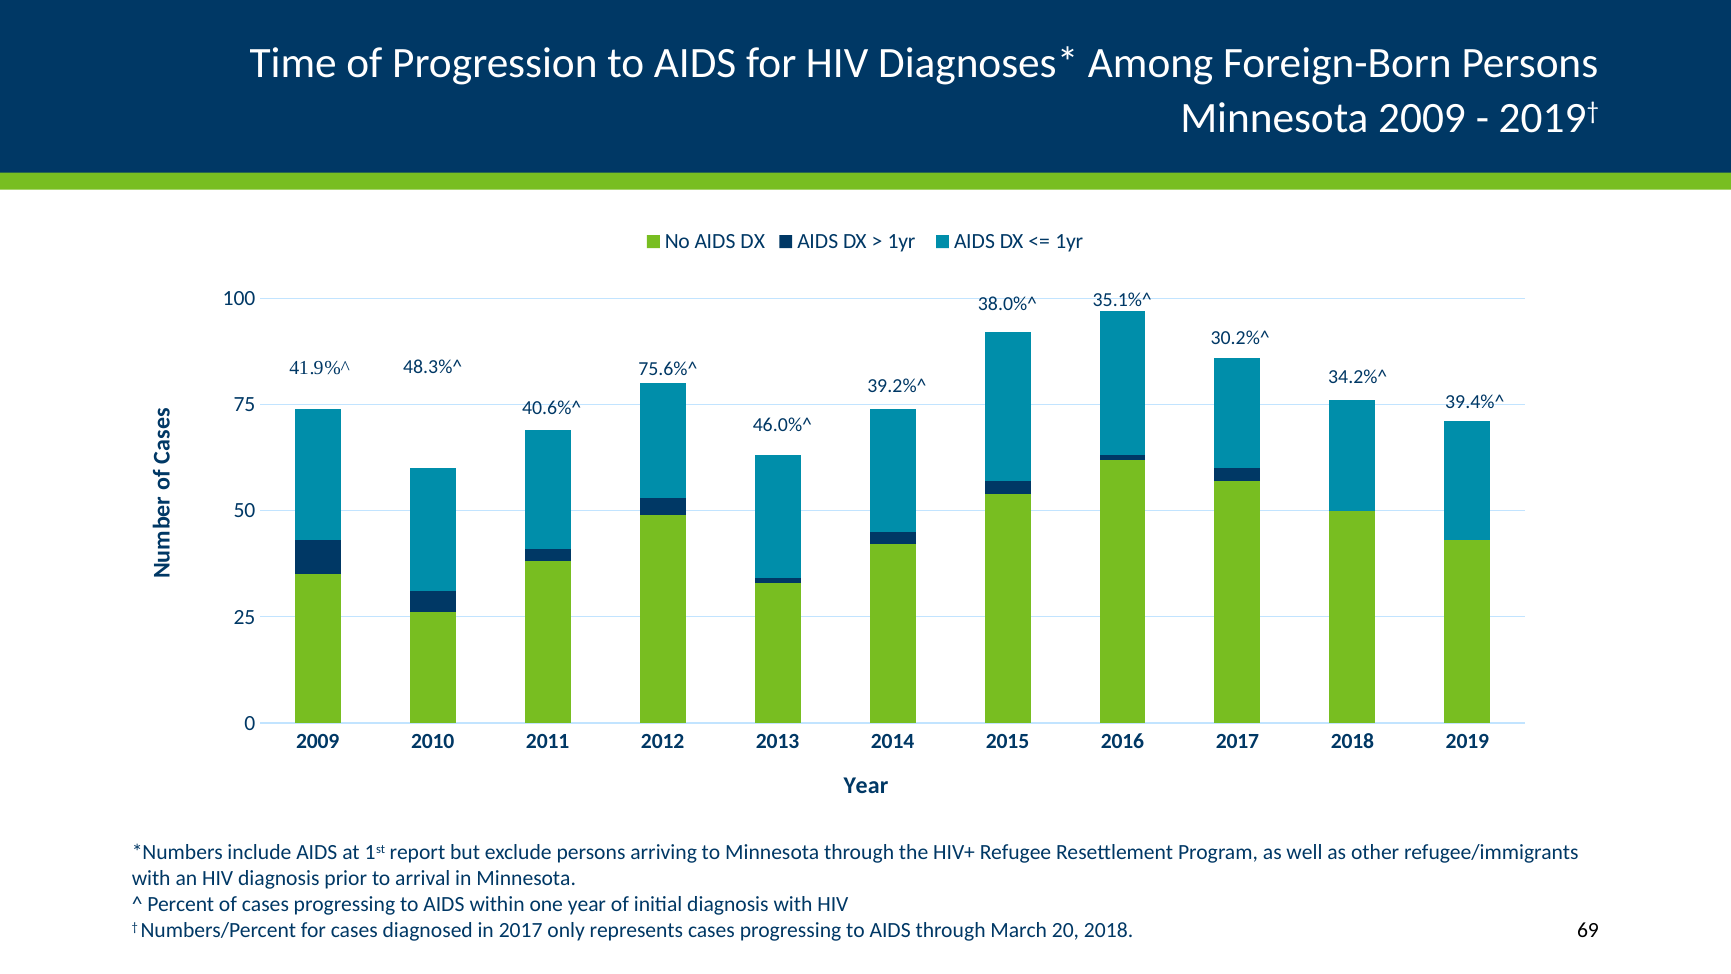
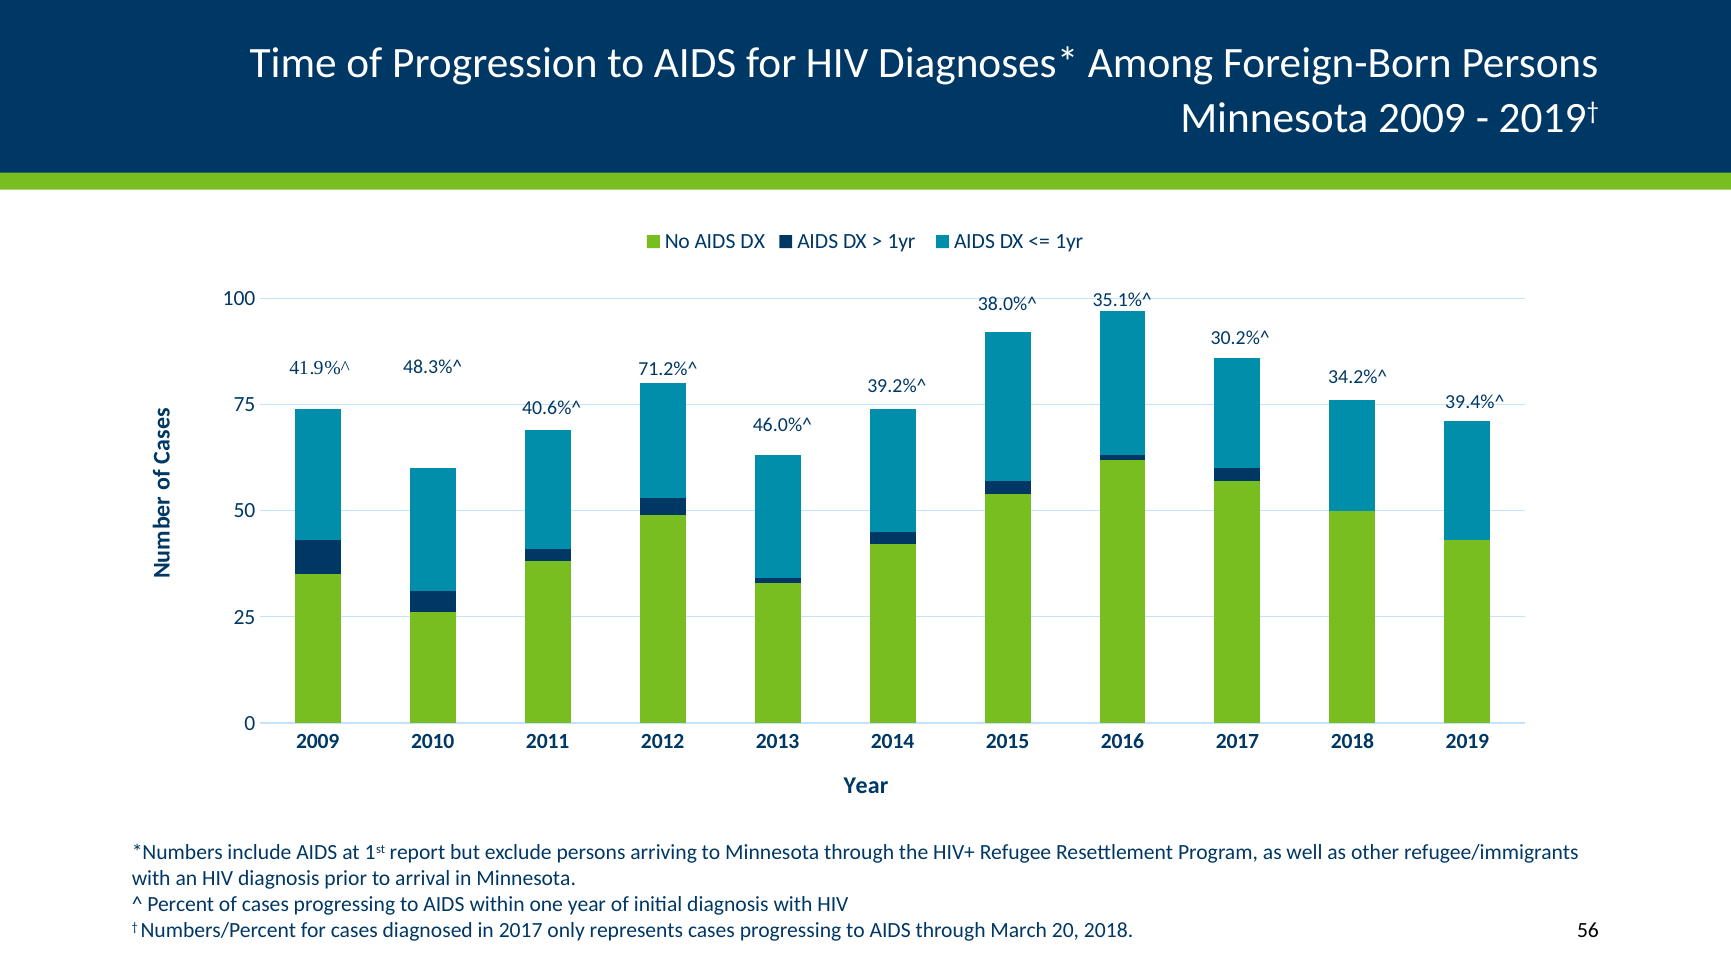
75.6%^: 75.6%^ -> 71.2%^ (668, 369)
69: 69 -> 56 (1588, 930)
